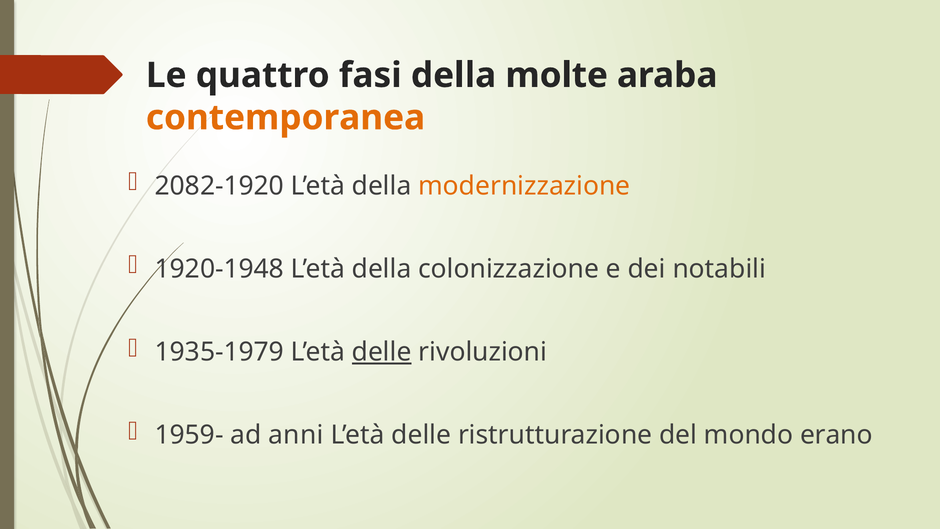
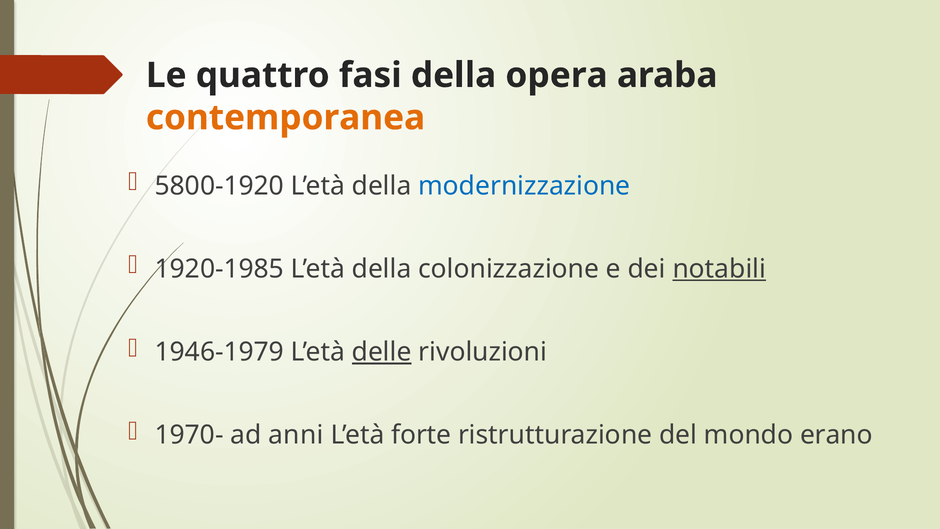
molte: molte -> opera (557, 75)
2082-1920: 2082-1920 -> 5800-1920 (219, 186)
modernizzazione colour: orange -> blue (524, 186)
1920-1948: 1920-1948 -> 1920-1985 (219, 269)
notabili underline: none -> present (719, 269)
1935-1979: 1935-1979 -> 1946-1979 (219, 352)
1959-: 1959- -> 1970- (189, 435)
delle: delle -> forte (421, 435)
